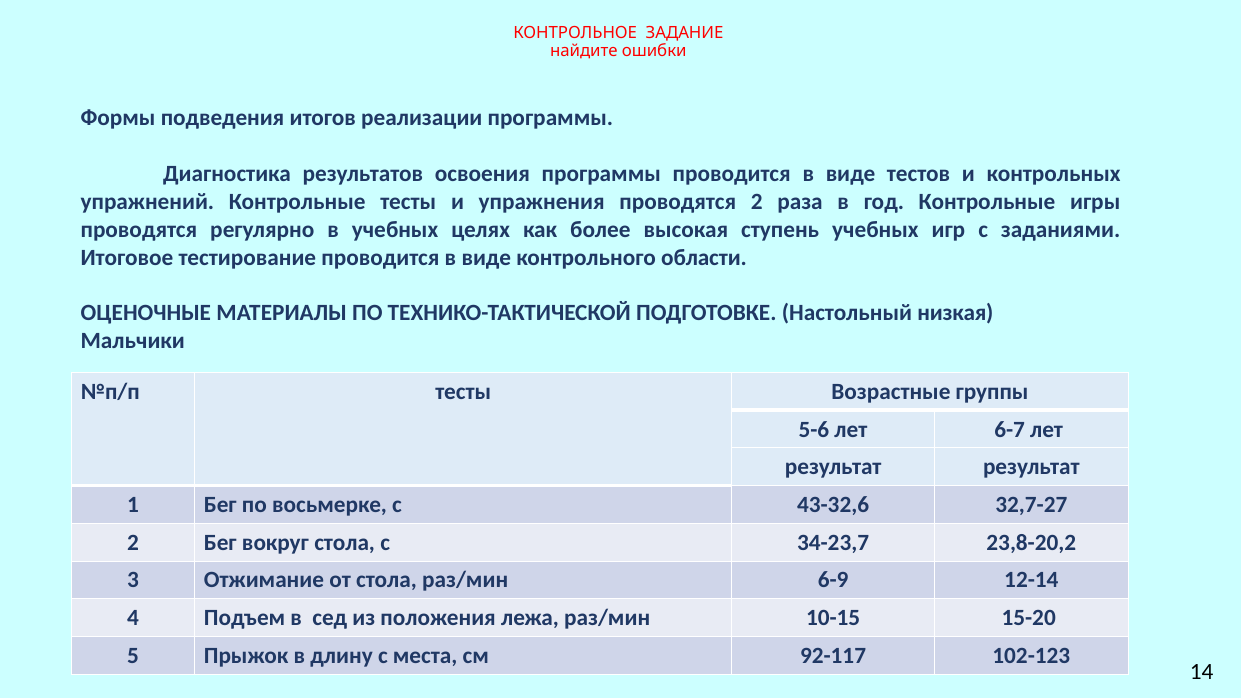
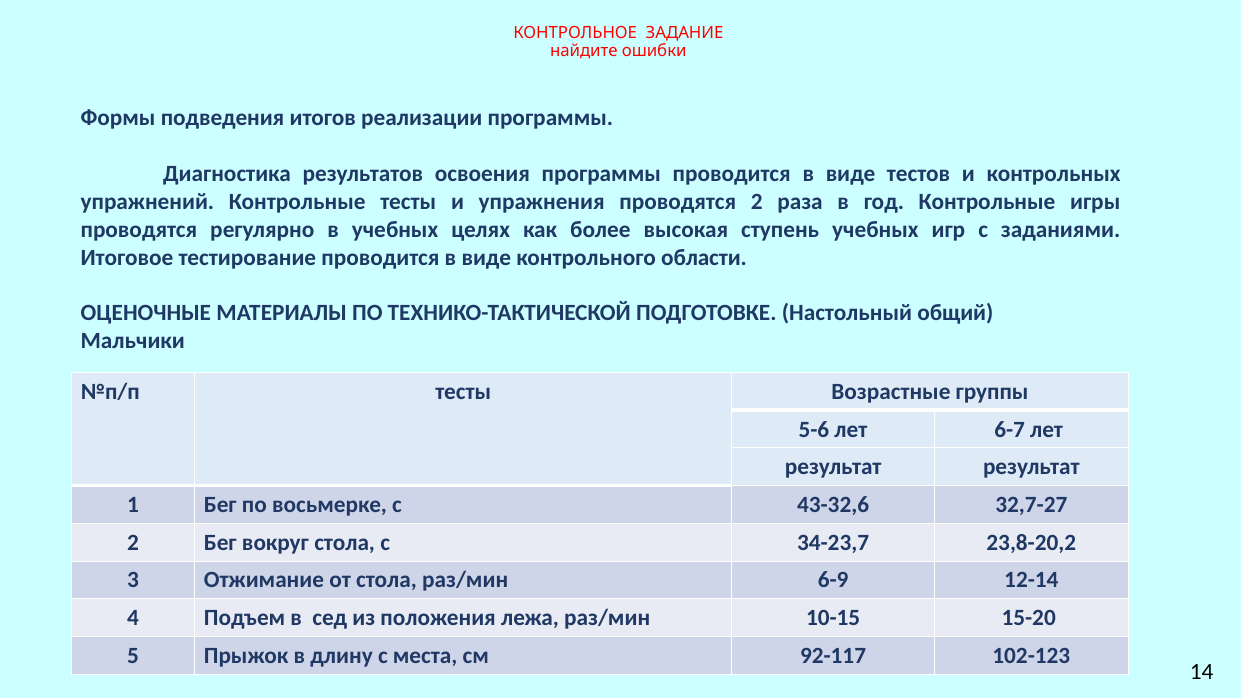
низкая: низкая -> общий (955, 313)
